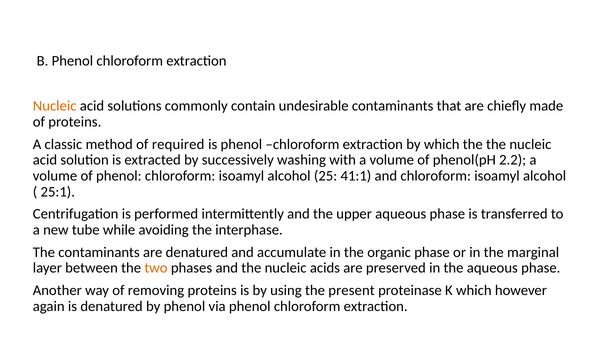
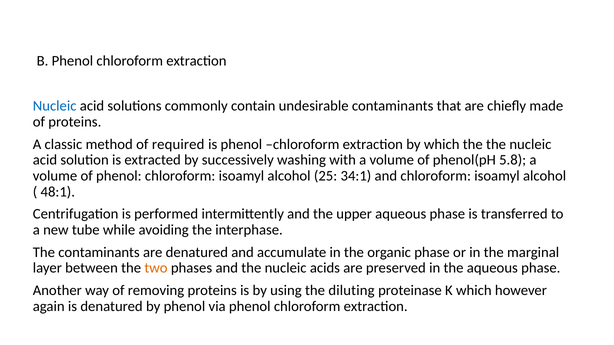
Nucleic colour: orange -> blue (55, 106)
2.2: 2.2 -> 5.8 (513, 160)
41:1: 41:1 -> 34:1 (356, 176)
25:1: 25:1 -> 48:1 (58, 192)
present: present -> diluting (352, 291)
